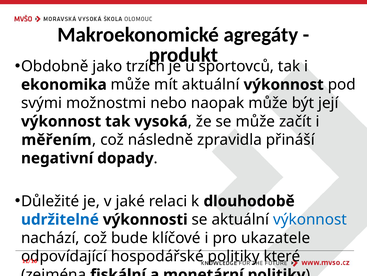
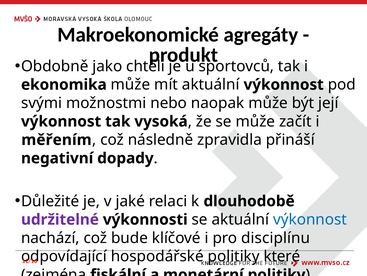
trzích: trzích -> chtěli (146, 66)
udržitelné colour: blue -> purple (60, 219)
ukazatele: ukazatele -> disciplínu (276, 237)
